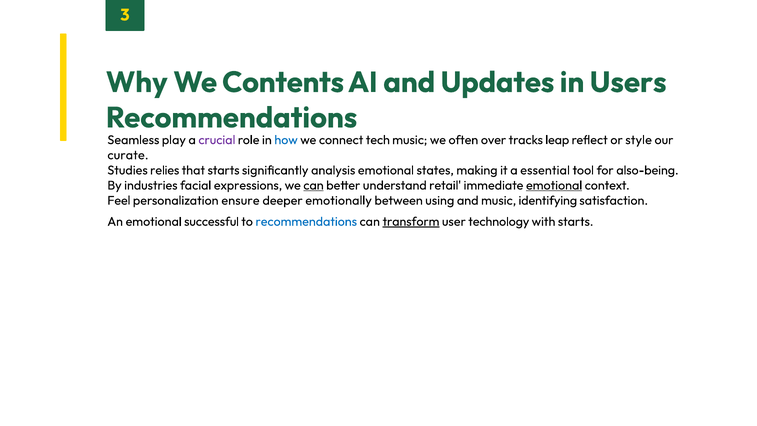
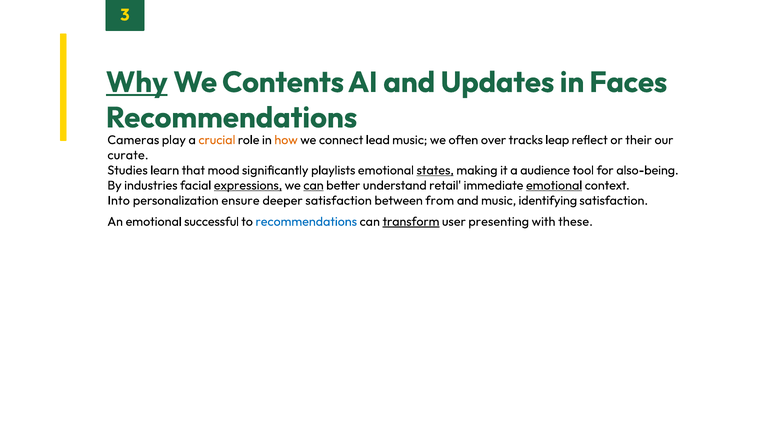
Why underline: none -> present (137, 82)
Users: Users -> Faces (628, 82)
Seamless: Seamless -> Cameras (133, 140)
crucial colour: purple -> orange (217, 140)
how colour: blue -> orange (286, 140)
tech: tech -> lead (378, 140)
style: style -> their (639, 140)
relies: relies -> learn (165, 170)
that starts: starts -> mood (224, 170)
analysis: analysis -> playlists (333, 170)
states underline: none -> present (435, 170)
essential: essential -> audience (545, 170)
expressions underline: none -> present (248, 185)
Feel: Feel -> Into (119, 200)
deeper emotionally: emotionally -> satisfaction (339, 200)
using: using -> from (440, 200)
technology: technology -> presenting (499, 222)
with starts: starts -> these (576, 222)
